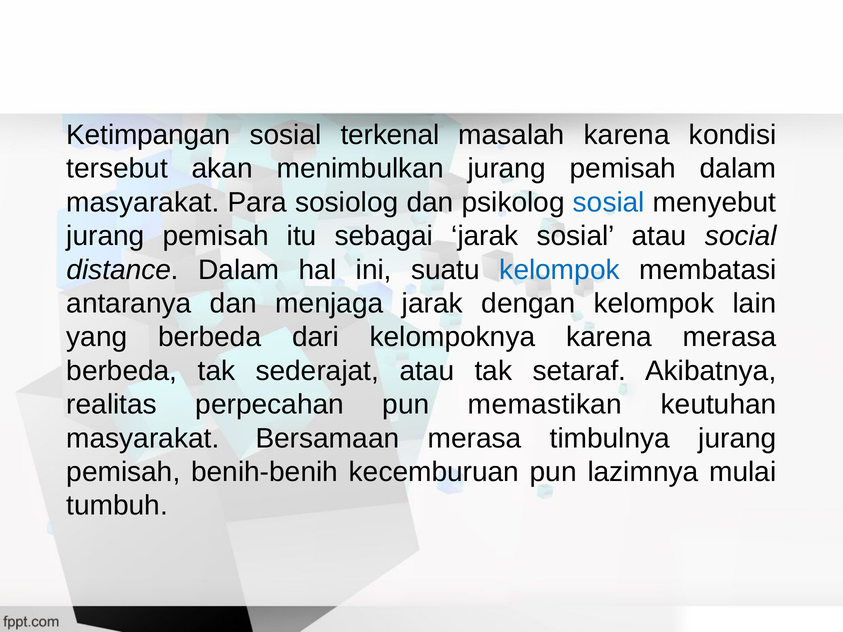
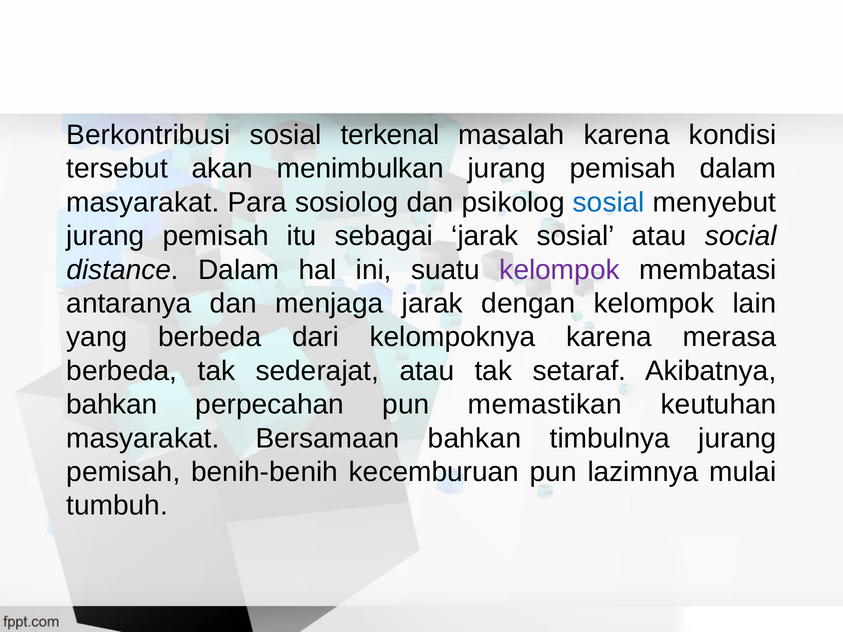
Ketimpangan: Ketimpangan -> Berkontribusi (148, 135)
kelompok colour: blue -> purple (560, 270)
realitas: realitas -> bahkan (112, 405)
Bersamaan merasa: merasa -> bahkan (474, 438)
